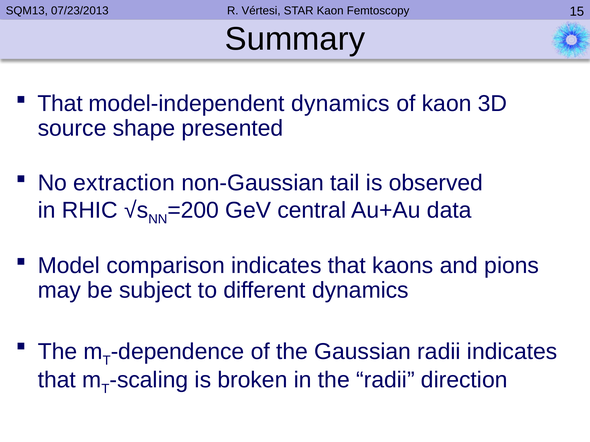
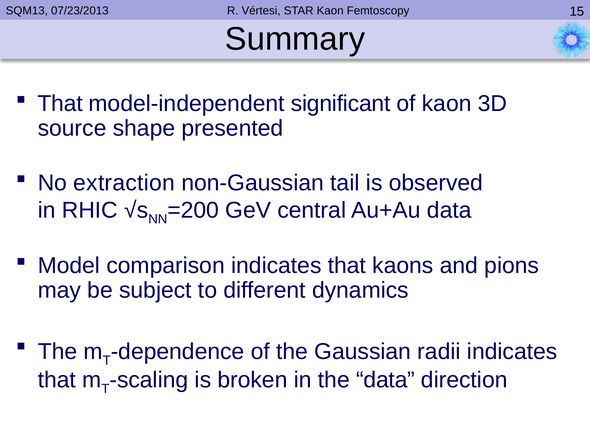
model-independent dynamics: dynamics -> significant (341, 104)
the radii: radii -> data (386, 380)
